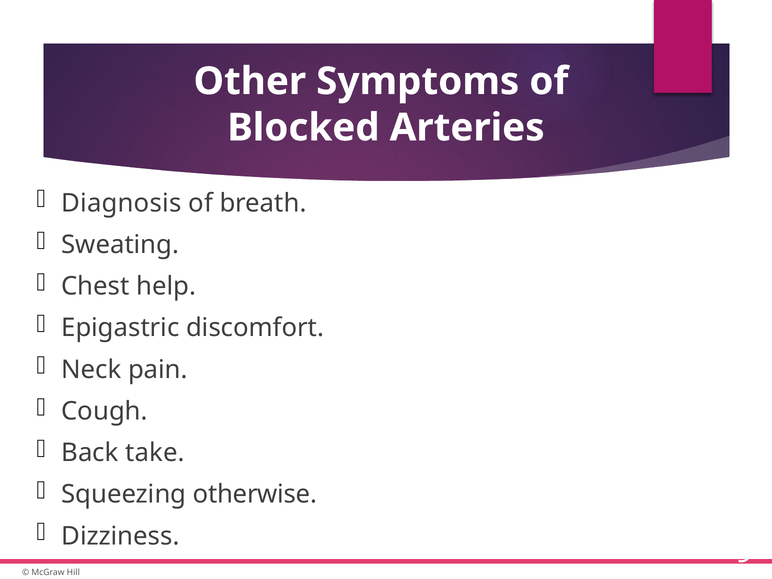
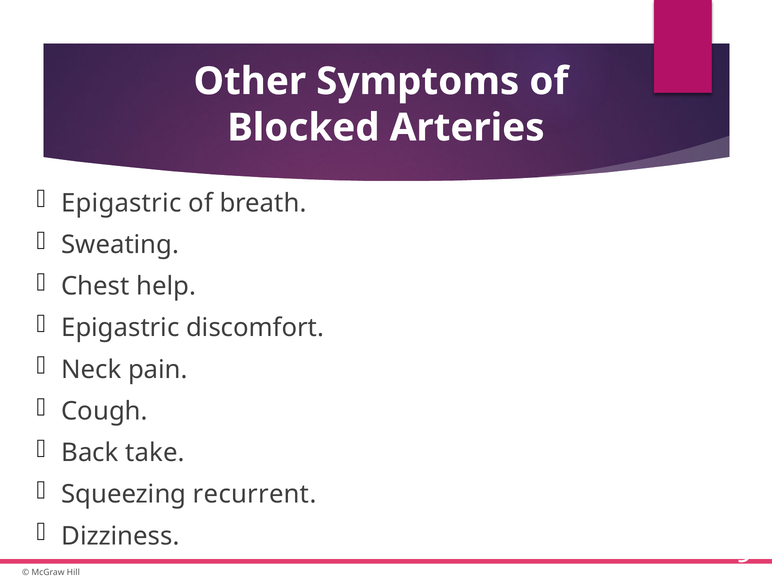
Diagnosis: Diagnosis -> Epigastric (121, 203)
otherwise: otherwise -> recurrent (255, 494)
